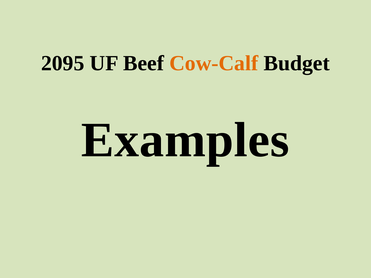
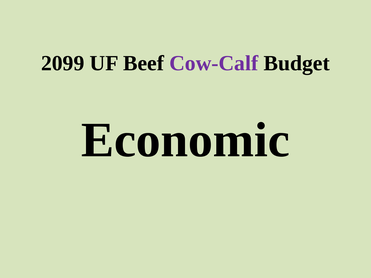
2095: 2095 -> 2099 (63, 63)
Cow-Calf colour: orange -> purple (214, 63)
Examples: Examples -> Economic (185, 140)
